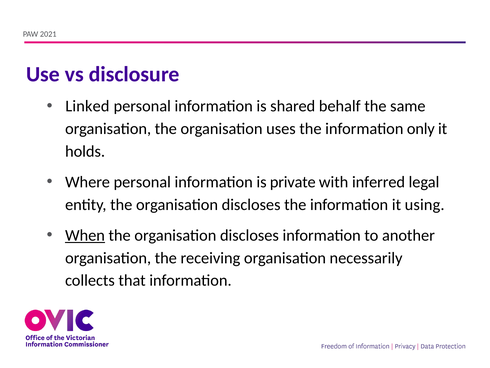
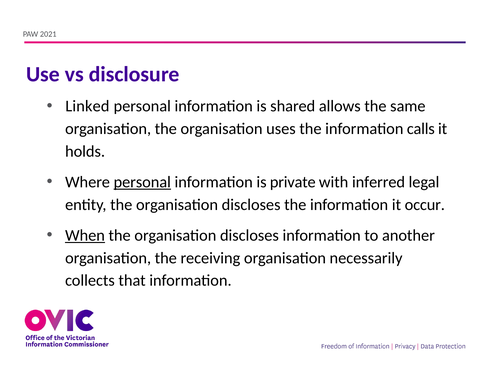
behalf: behalf -> allows (340, 106)
only: only -> calls (421, 129)
personal underline: none -> present (142, 182)
using: using -> occur (425, 204)
